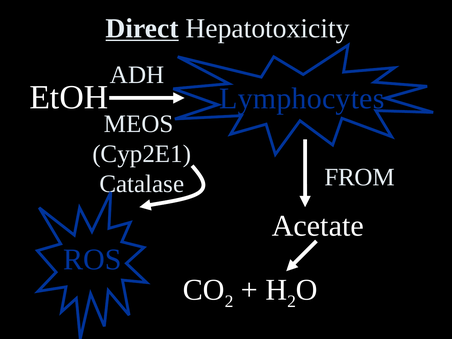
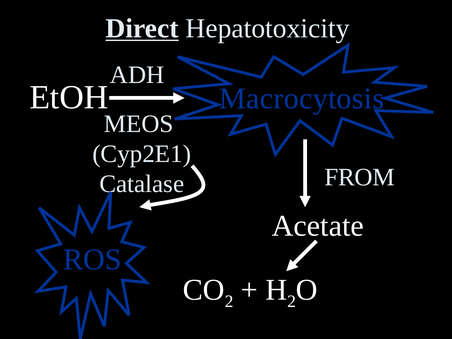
Lymphocytes: Lymphocytes -> Macrocytosis (302, 98)
